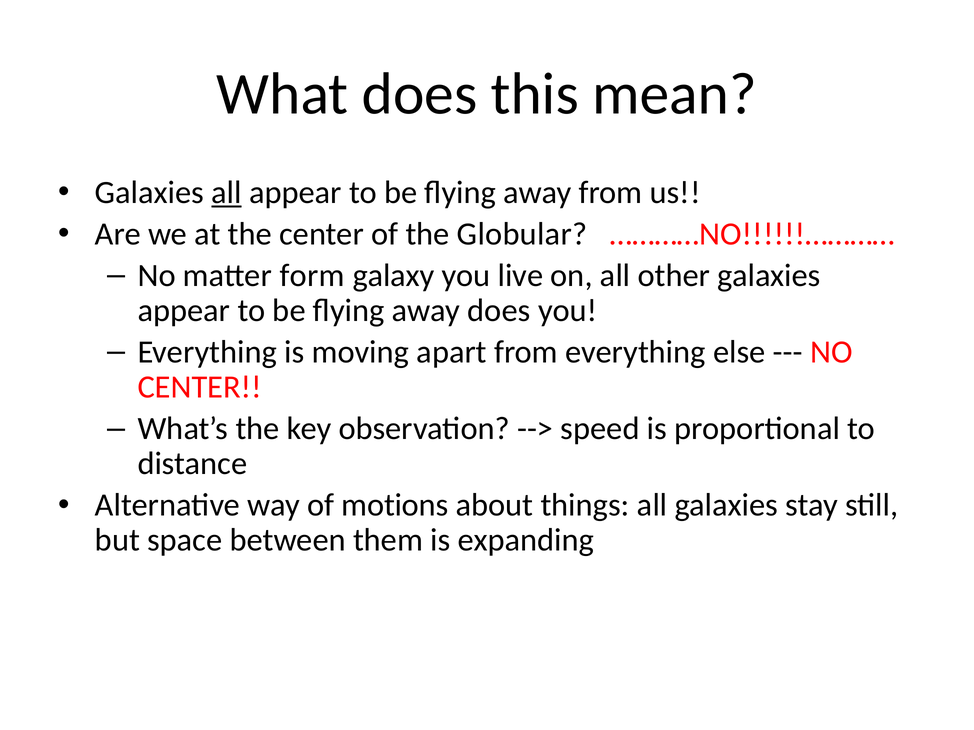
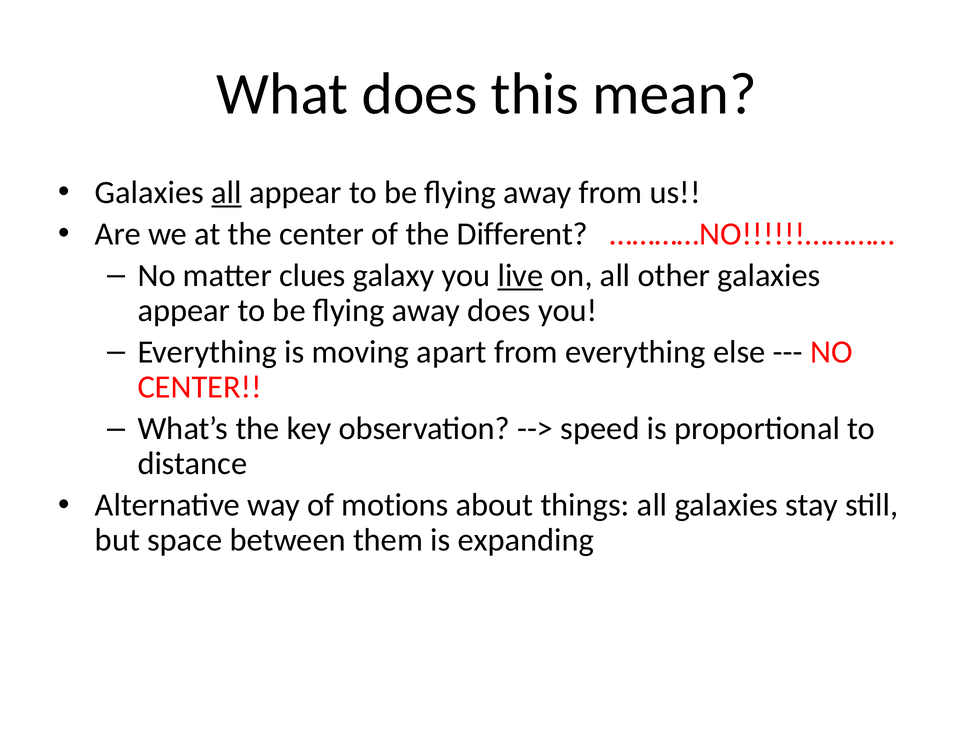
Globular: Globular -> Different (522, 234)
form: form -> clues (312, 276)
live underline: none -> present (520, 276)
